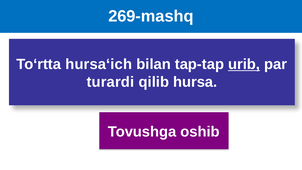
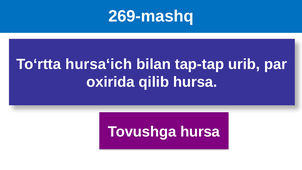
urib underline: present -> none (244, 64)
turardi: turardi -> oxirida (110, 82)
Tovushga oshib: oshib -> hursa (200, 132)
